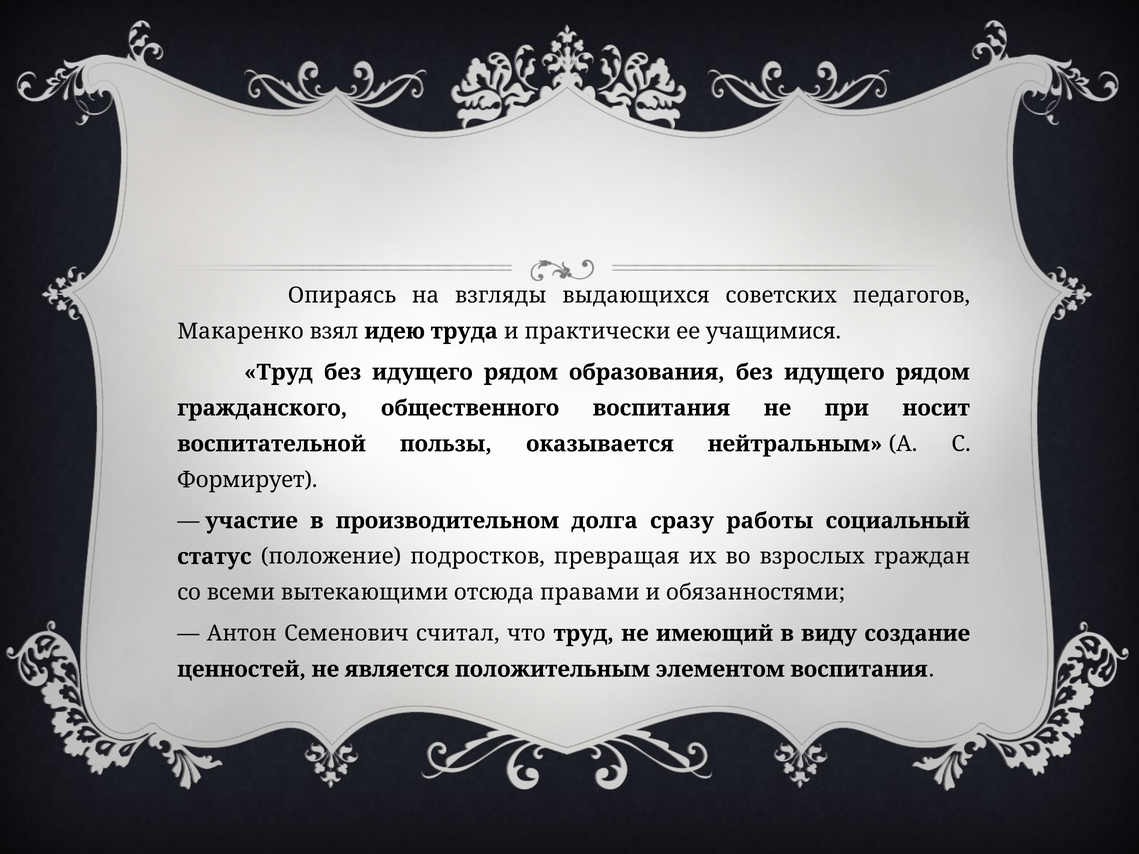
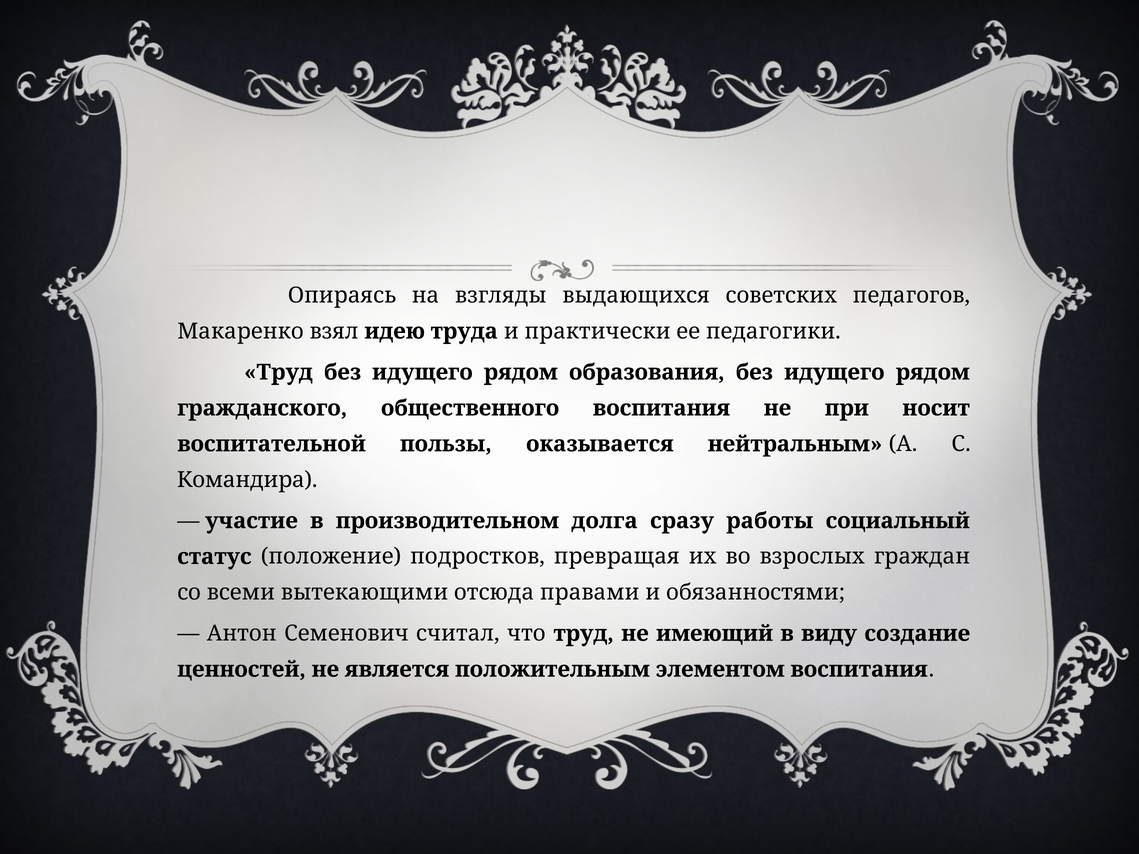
учащимися: учащимися -> педагогики (773, 331)
Формирует: Формирует -> Командира (247, 480)
